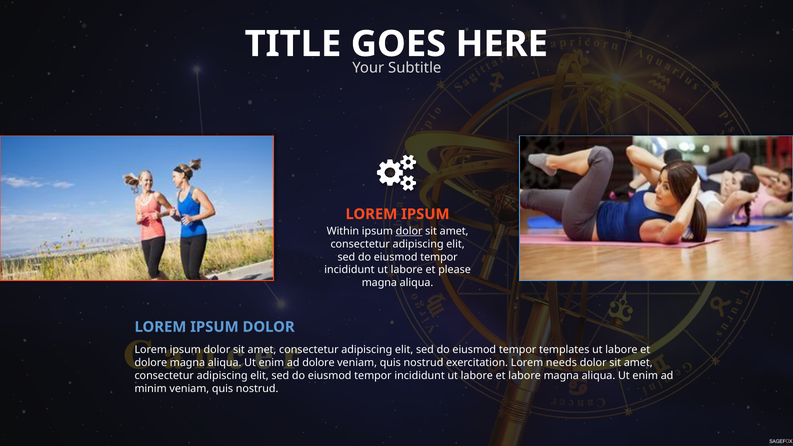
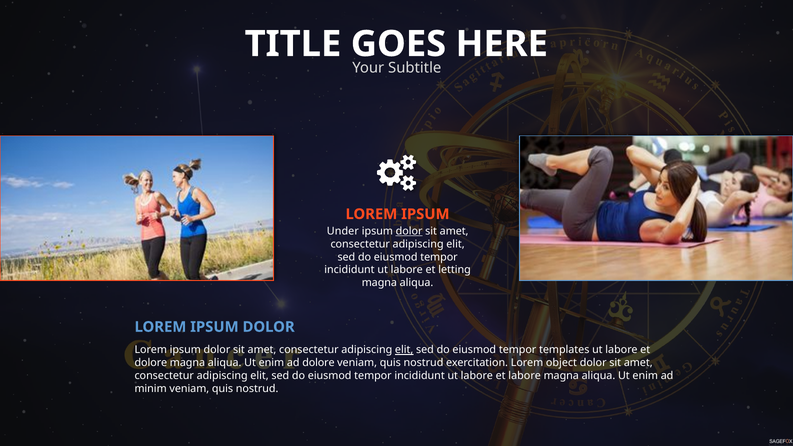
Within: Within -> Under (343, 231)
please: please -> letting (455, 270)
elit underline: none -> present (404, 350)
needs: needs -> object (561, 363)
